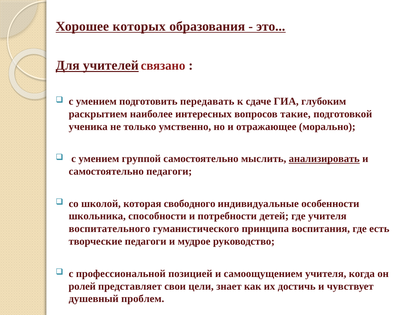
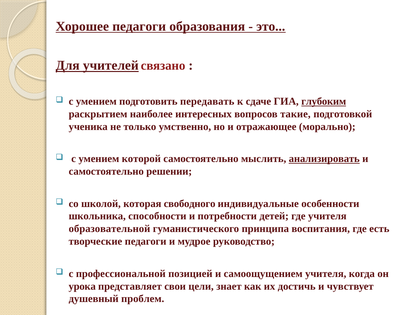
Хорошее которых: которых -> педагоги (139, 26)
глубоким underline: none -> present (324, 101)
группой: группой -> которой (141, 158)
самостоятельно педагоги: педагоги -> решении (169, 171)
воспитательного: воспитательного -> образовательной (109, 228)
ролей: ролей -> урока (82, 286)
